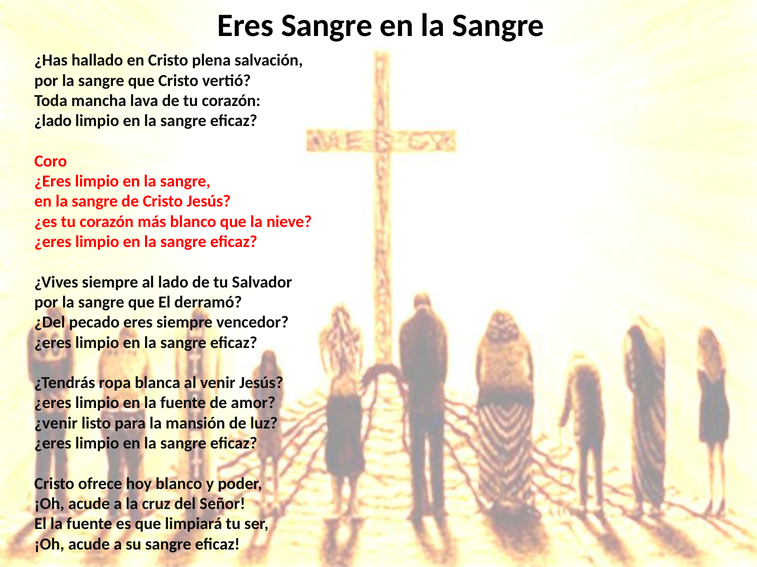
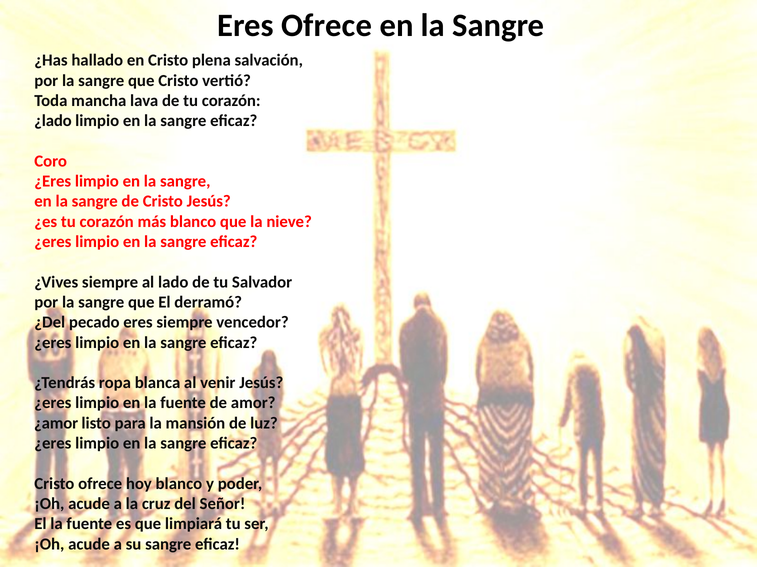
Eres Sangre: Sangre -> Ofrece (327, 26)
¿venir: ¿venir -> ¿amor (56, 424)
